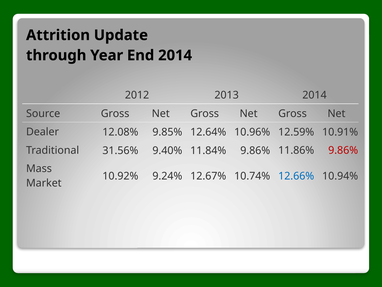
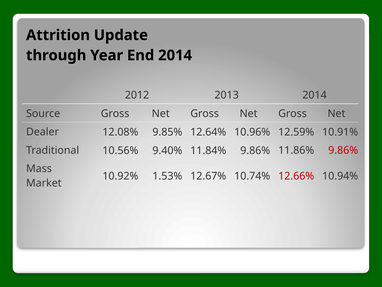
31.56%: 31.56% -> 10.56% (120, 150)
9.24%: 9.24% -> 1.53% (167, 176)
12.66% colour: blue -> red (296, 176)
